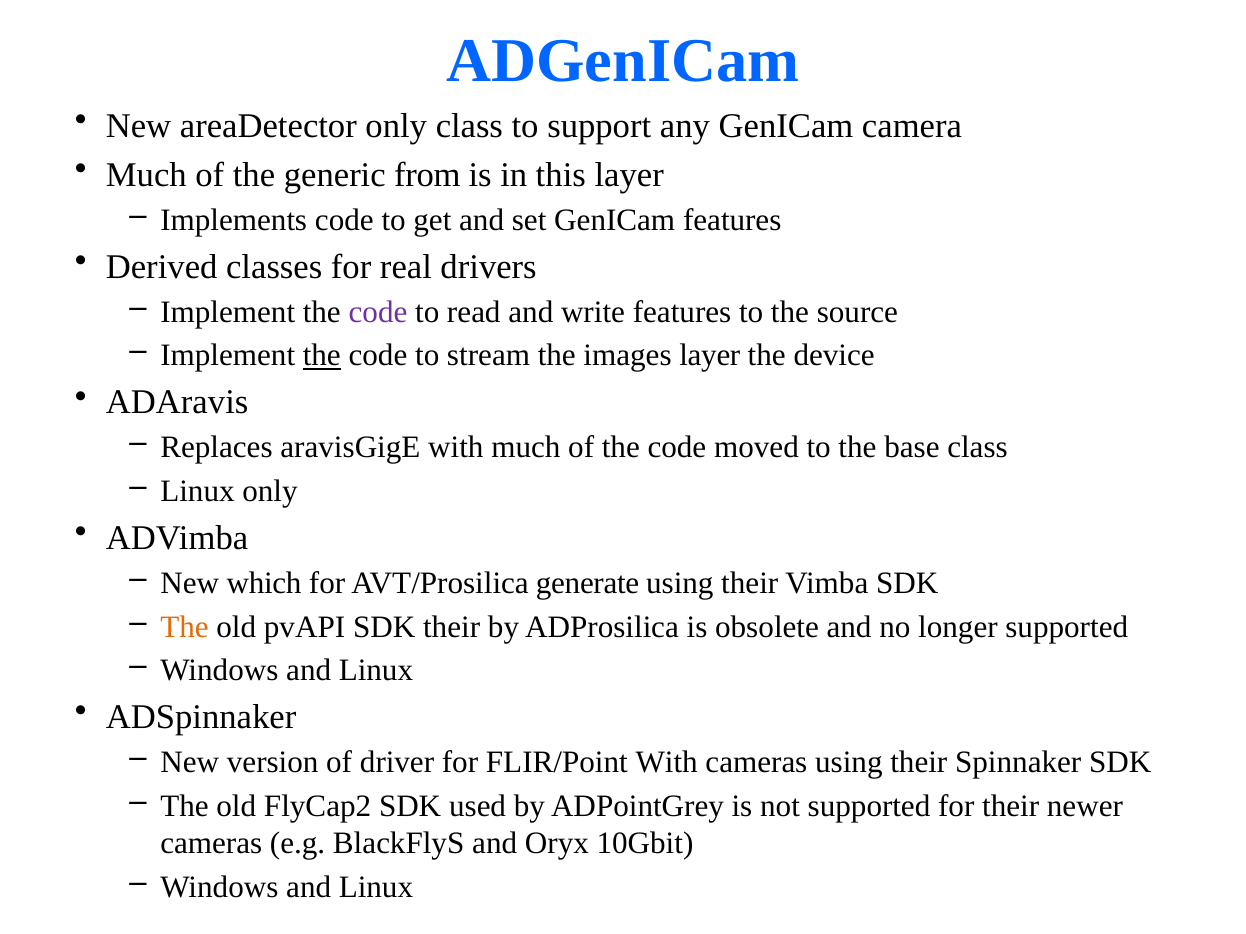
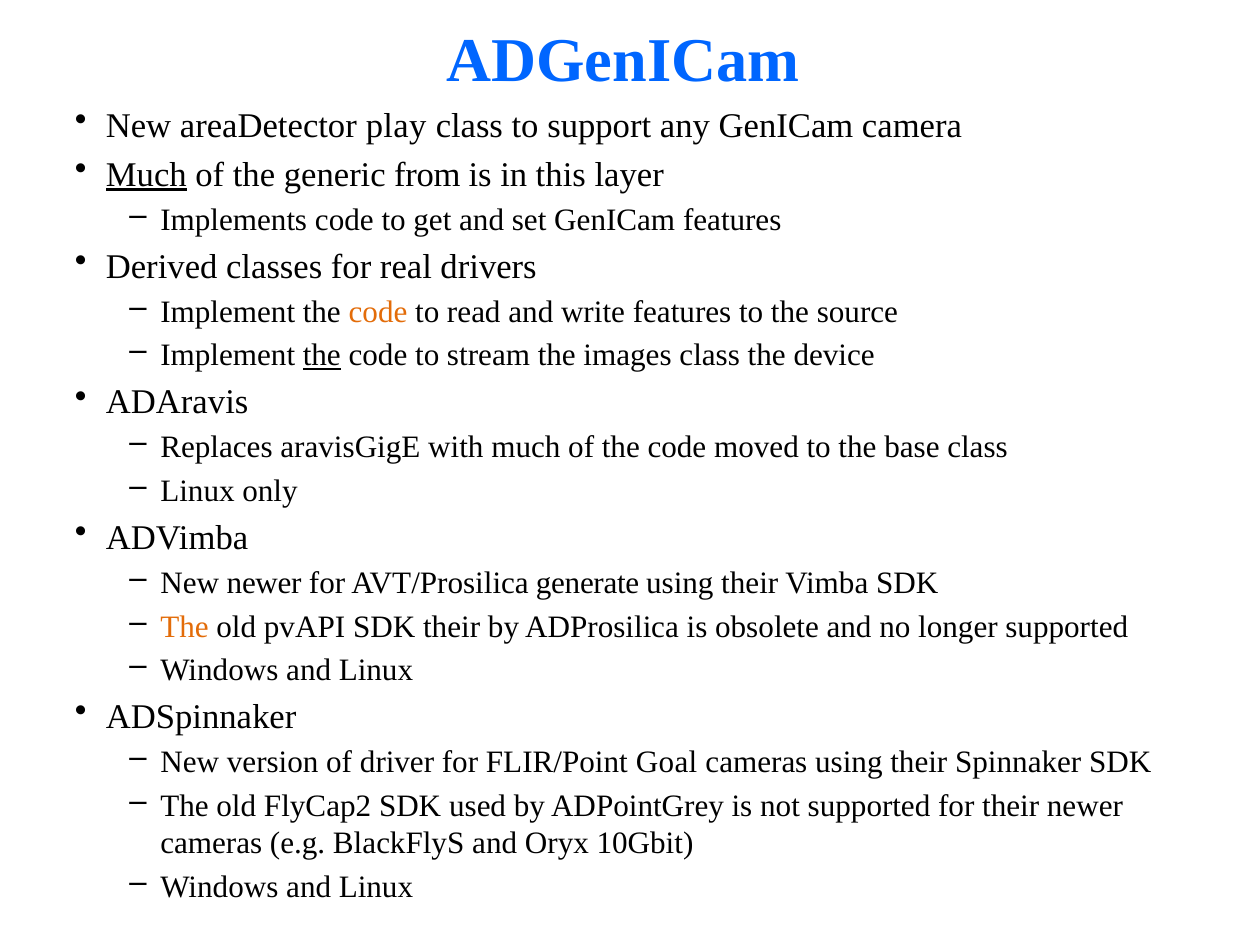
areaDetector only: only -> play (396, 126)
Much underline: none -> present (146, 175)
code colour: purple -> orange (378, 312)
images layer: layer -> class (710, 356)
New which: which -> newer (264, 584)
FLIR/Point With: With -> Goal (667, 763)
